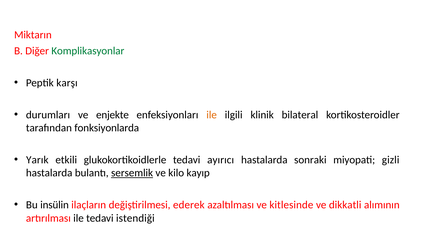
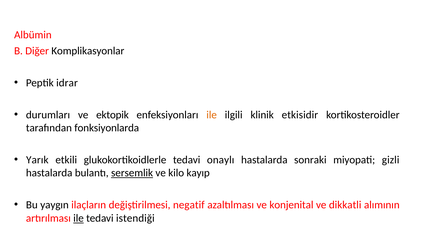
Miktarın: Miktarın -> Albümin (33, 35)
Komplikasyonlar colour: green -> black (88, 51)
karşı: karşı -> idrar (67, 83)
enjekte: enjekte -> ektopik (112, 115)
bilateral: bilateral -> etkisidir (300, 115)
ayırıcı: ayırıcı -> onaylı (221, 160)
insülin: insülin -> yaygın (55, 205)
ederek: ederek -> negatif (189, 205)
kitlesinde: kitlesinde -> konjenital (291, 205)
ile underline: none -> present (79, 218)
